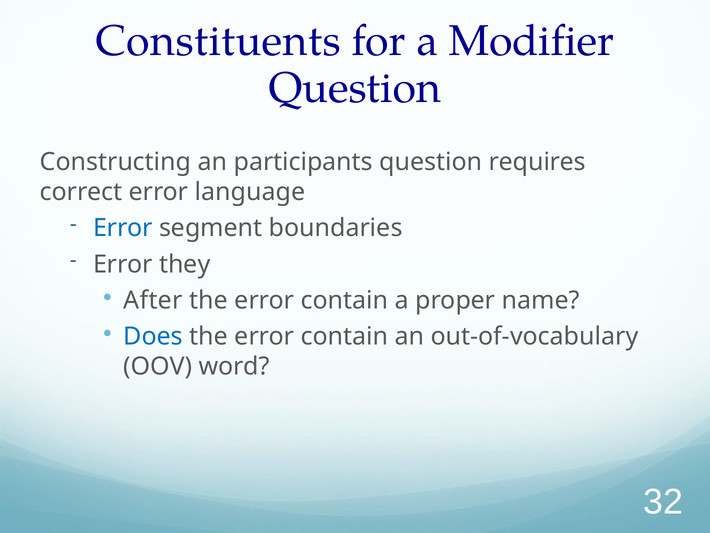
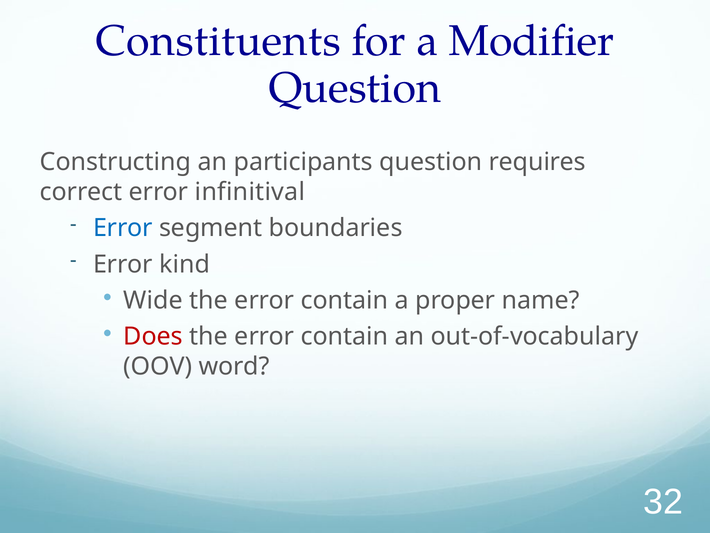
language: language -> infinitival (250, 192)
they: they -> kind (185, 264)
After: After -> Wide (153, 300)
Does colour: blue -> red (153, 336)
